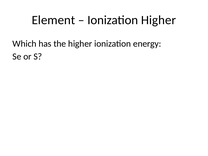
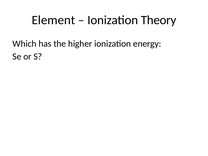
Ionization Higher: Higher -> Theory (159, 20)
